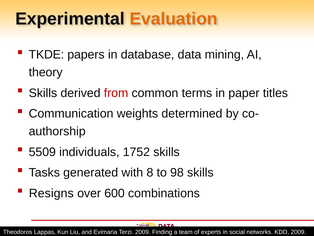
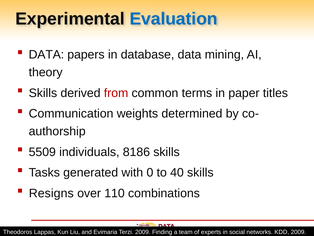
Evaluation colour: orange -> blue (174, 19)
TKDE: TKDE -> DATA (46, 55)
1752: 1752 -> 8186 (136, 152)
8: 8 -> 0 (150, 172)
98: 98 -> 40 (177, 172)
600: 600 -> 110 (115, 193)
